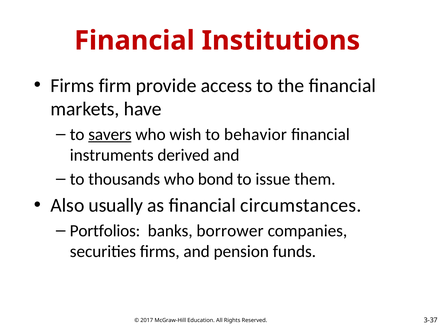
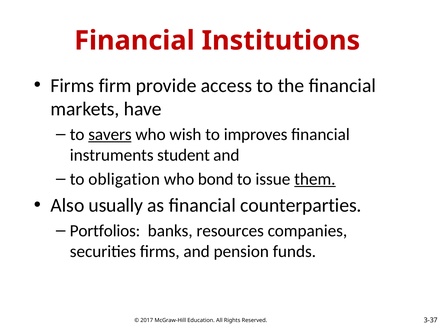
behavior: behavior -> improves (256, 134)
derived: derived -> student (184, 155)
thousands: thousands -> obligation (124, 179)
them underline: none -> present (315, 179)
circumstances: circumstances -> counterparties (301, 205)
borrower: borrower -> resources (230, 231)
